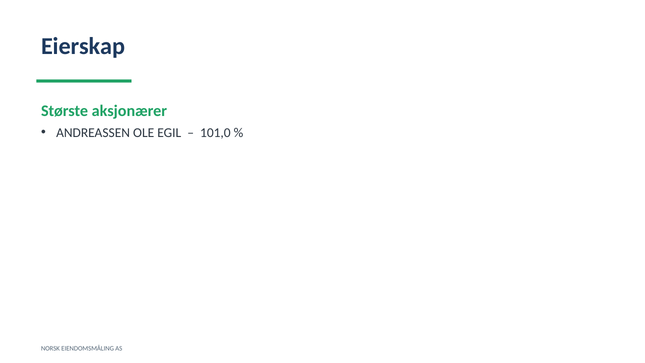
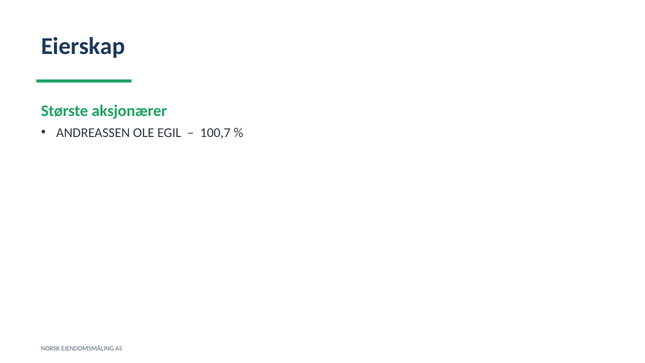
101,0: 101,0 -> 100,7 (215, 133)
